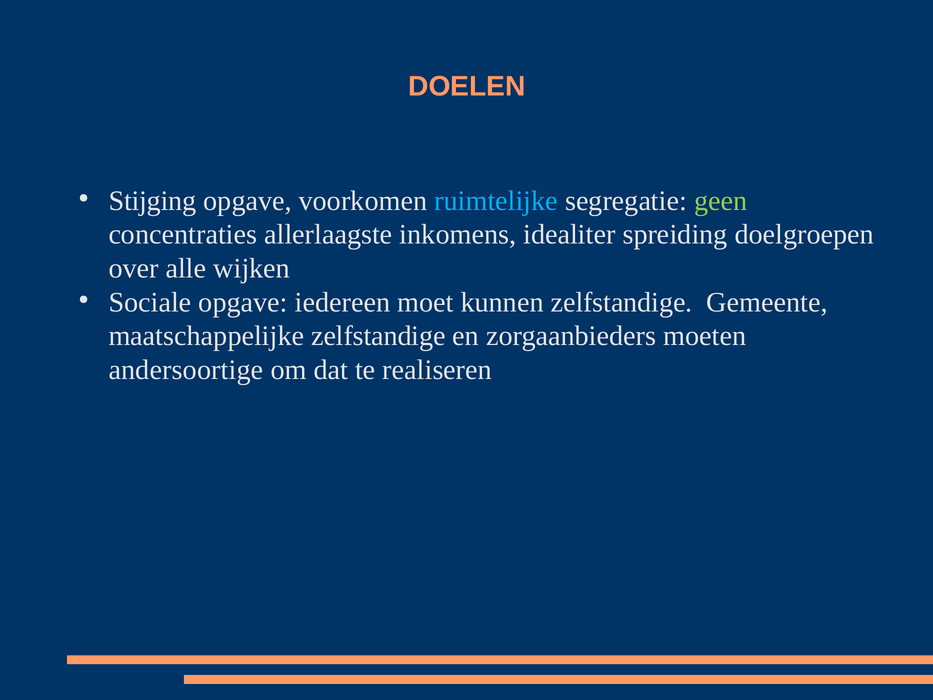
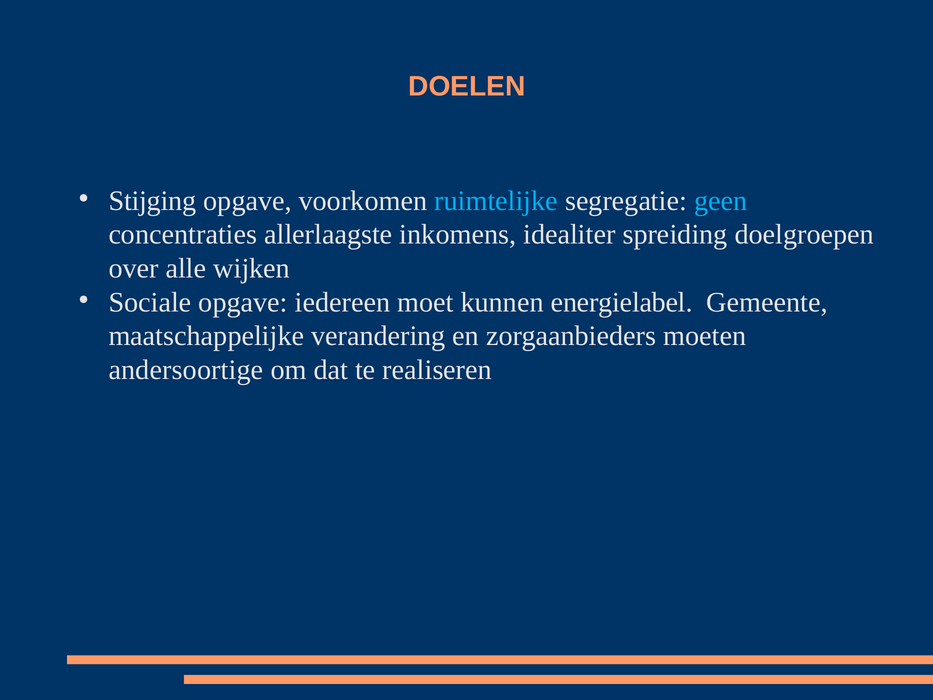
geen colour: light green -> light blue (721, 201)
kunnen zelfstandige: zelfstandige -> energielabel (622, 302)
maatschappelijke zelfstandige: zelfstandige -> verandering (378, 336)
